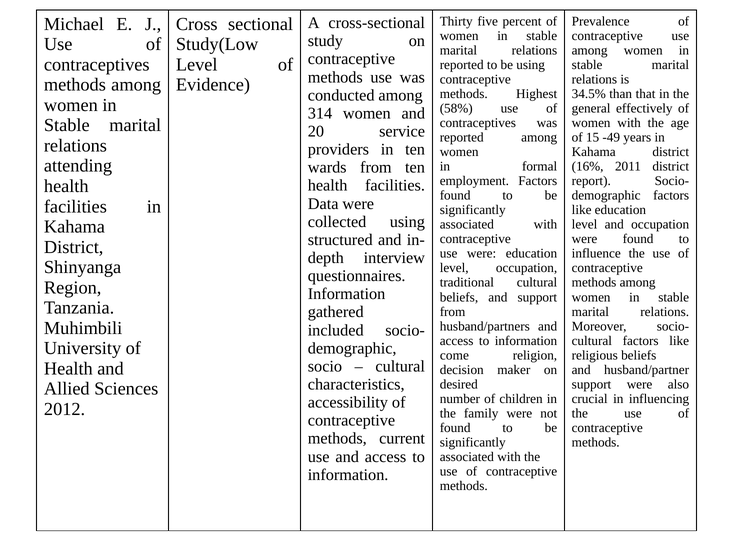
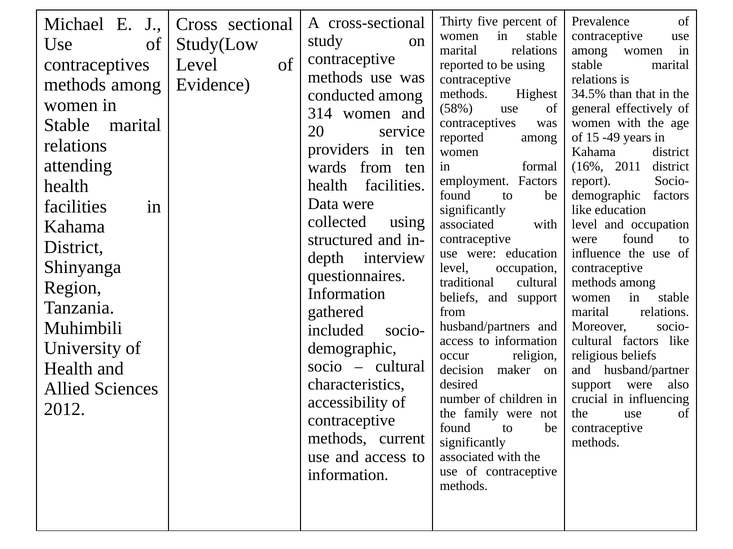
come: come -> occur (454, 356)
